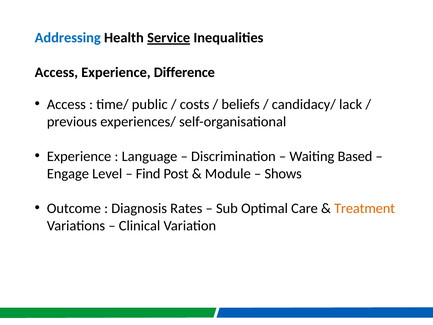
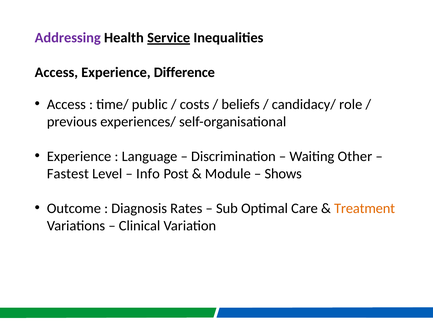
Addressing colour: blue -> purple (68, 38)
lack: lack -> role (351, 104)
Based: Based -> Other (355, 156)
Engage: Engage -> Fastest (68, 173)
Find: Find -> Info (148, 173)
